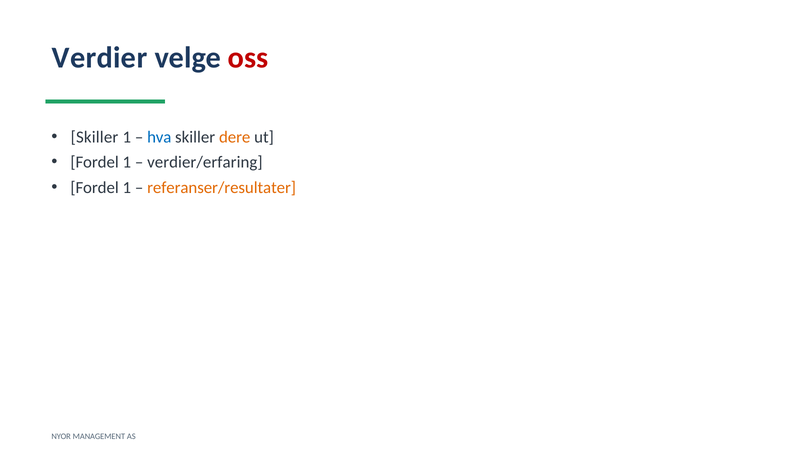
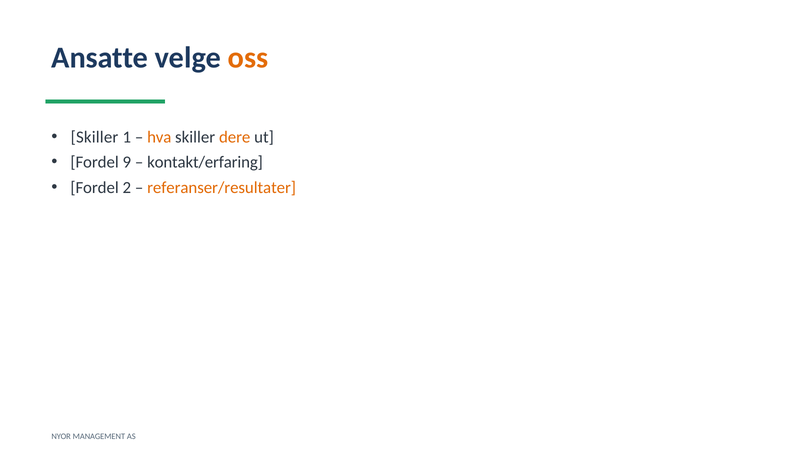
Verdier: Verdier -> Ansatte (100, 58)
oss colour: red -> orange (248, 58)
hva colour: blue -> orange (159, 137)
1: 1 -> 9 (127, 162)
verdier/erfaring: verdier/erfaring -> kontakt/erfaring (205, 162)
1: 1 -> 2 (127, 188)
